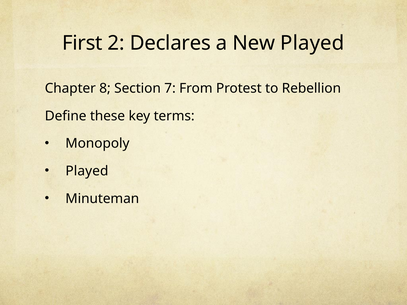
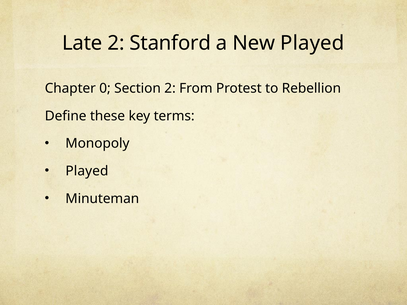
First: First -> Late (82, 43)
Declares: Declares -> Stanford (170, 43)
8: 8 -> 0 (105, 88)
Section 7: 7 -> 2 (170, 88)
